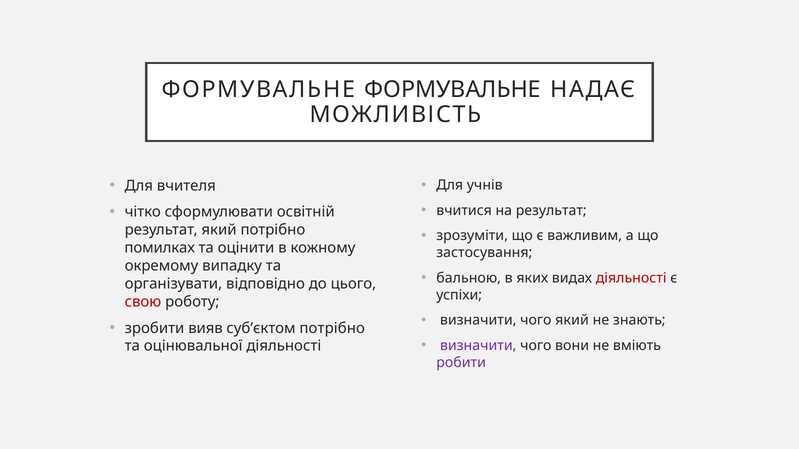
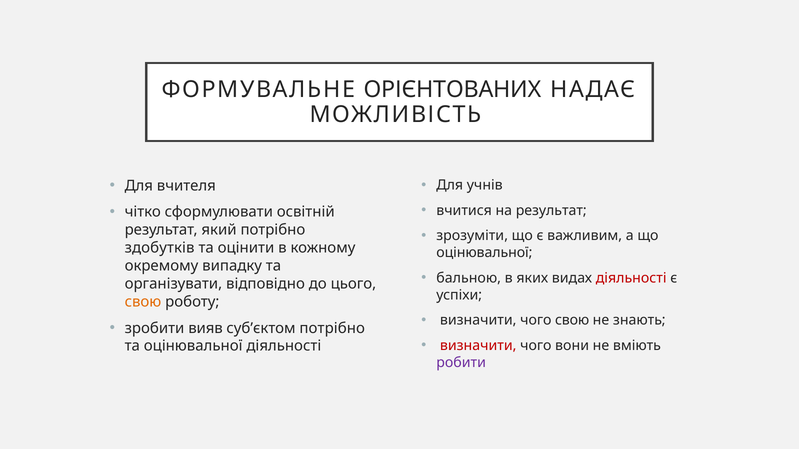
ФОРМУВАЛЬНЕ ФОРМУВАЛЬНЕ: ФОРМУВАЛЬНЕ -> ОРІЄНТОВАНИХ (453, 89)
помилках: помилках -> здобутків (160, 248)
застосування: застосування -> оцінювальної (484, 253)
свою colour: red -> orange (143, 302)
чого який: який -> свою (572, 321)
визначити colour: purple -> red (478, 346)
